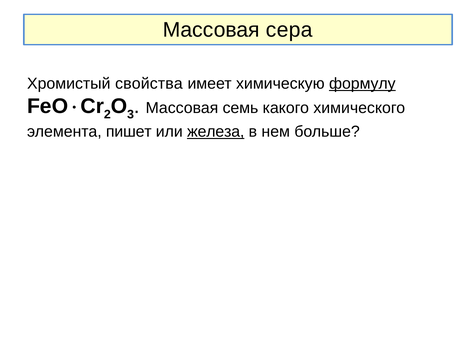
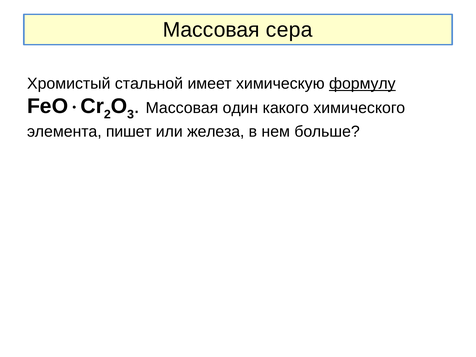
свойства: свойства -> стальной (149, 84)
семь: семь -> один (240, 108)
железа underline: present -> none (216, 132)
